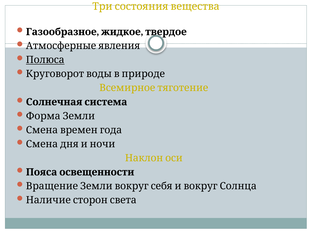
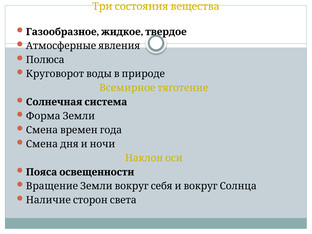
Полюса underline: present -> none (45, 60)
